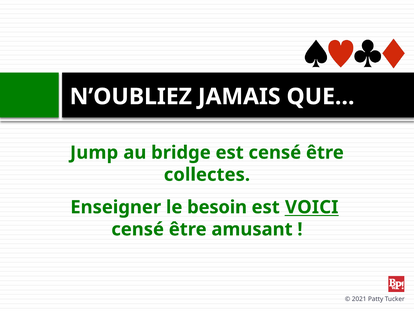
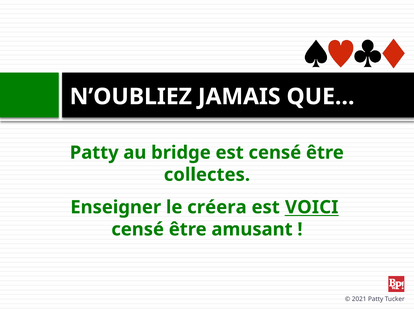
Jump: Jump -> Patty (94, 152)
besoin: besoin -> créera (217, 207)
